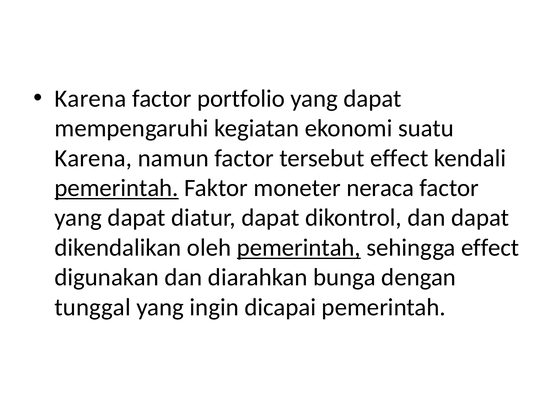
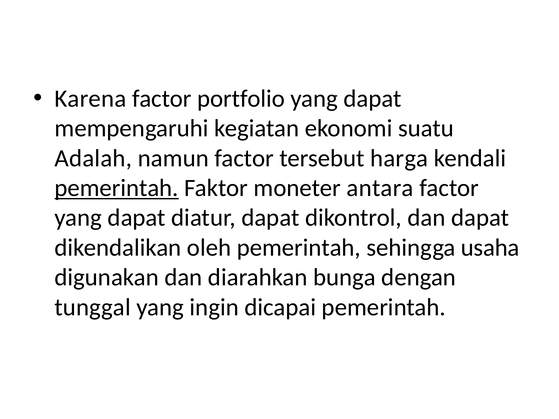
Karena: Karena -> Adalah (93, 158)
tersebut effect: effect -> harga (399, 158)
neraca: neraca -> antara (380, 188)
pemerintah underline: present -> none (299, 248)
sehingga effect: effect -> usaha (490, 248)
